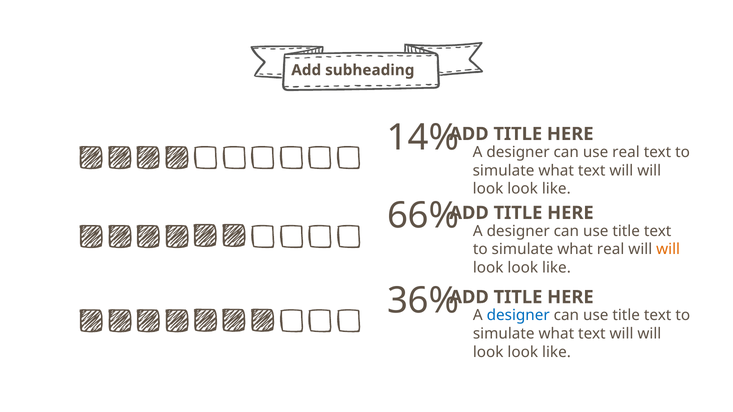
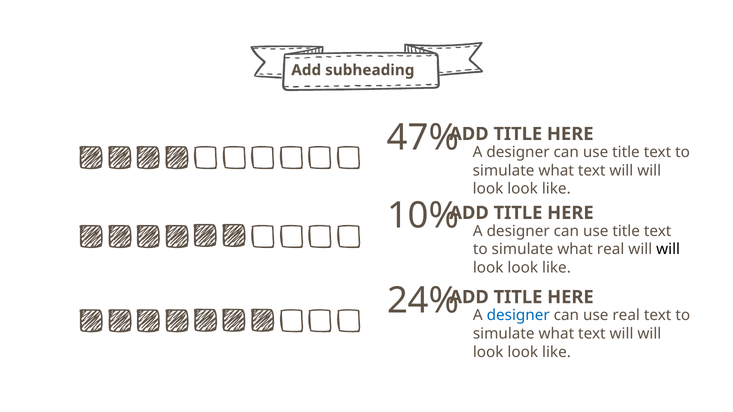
14%: 14% -> 47% (423, 138)
real: real -> title (626, 152)
66%: 66% -> 10% (423, 216)
will colour: orange -> black (668, 250)
36%: 36% -> 24% (423, 301)
title: title -> real (626, 316)
